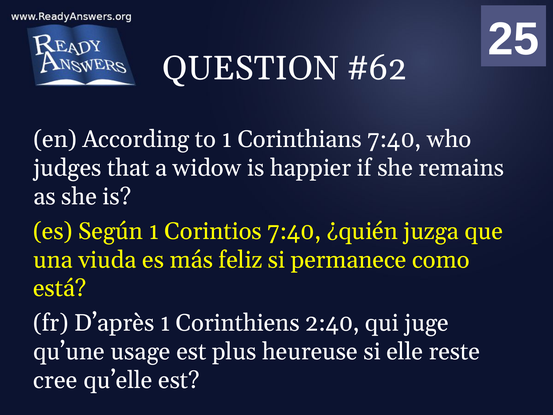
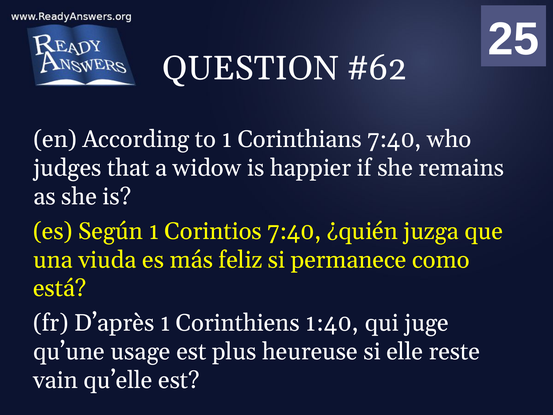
2:40: 2:40 -> 1:40 (332, 323)
cree: cree -> vain (55, 380)
